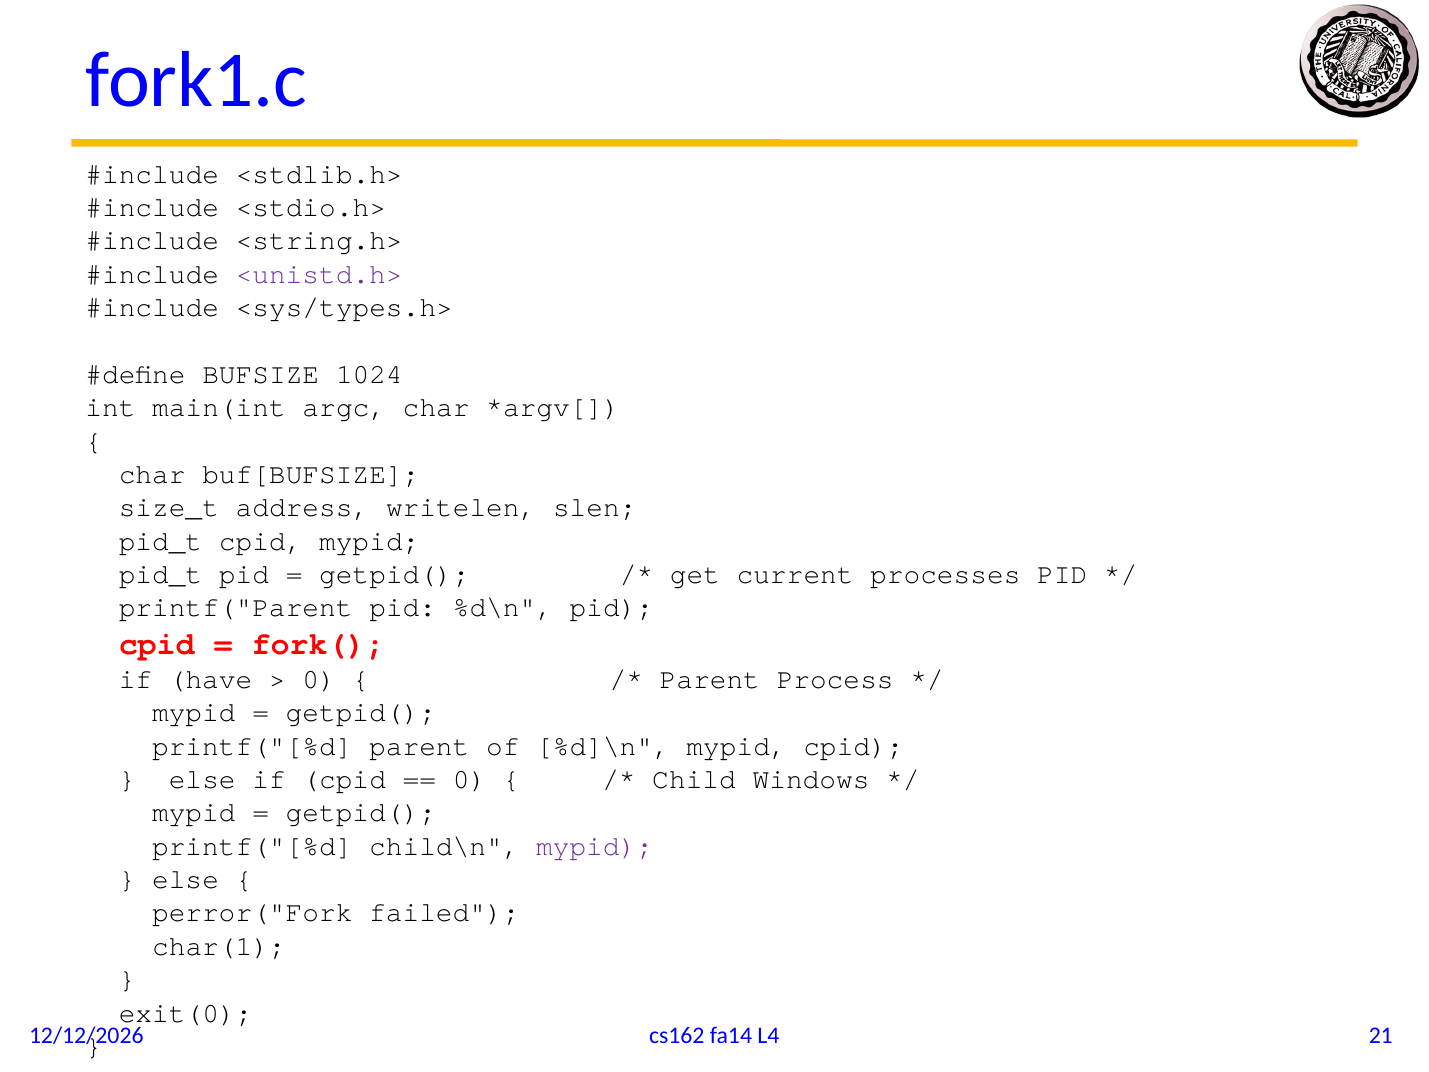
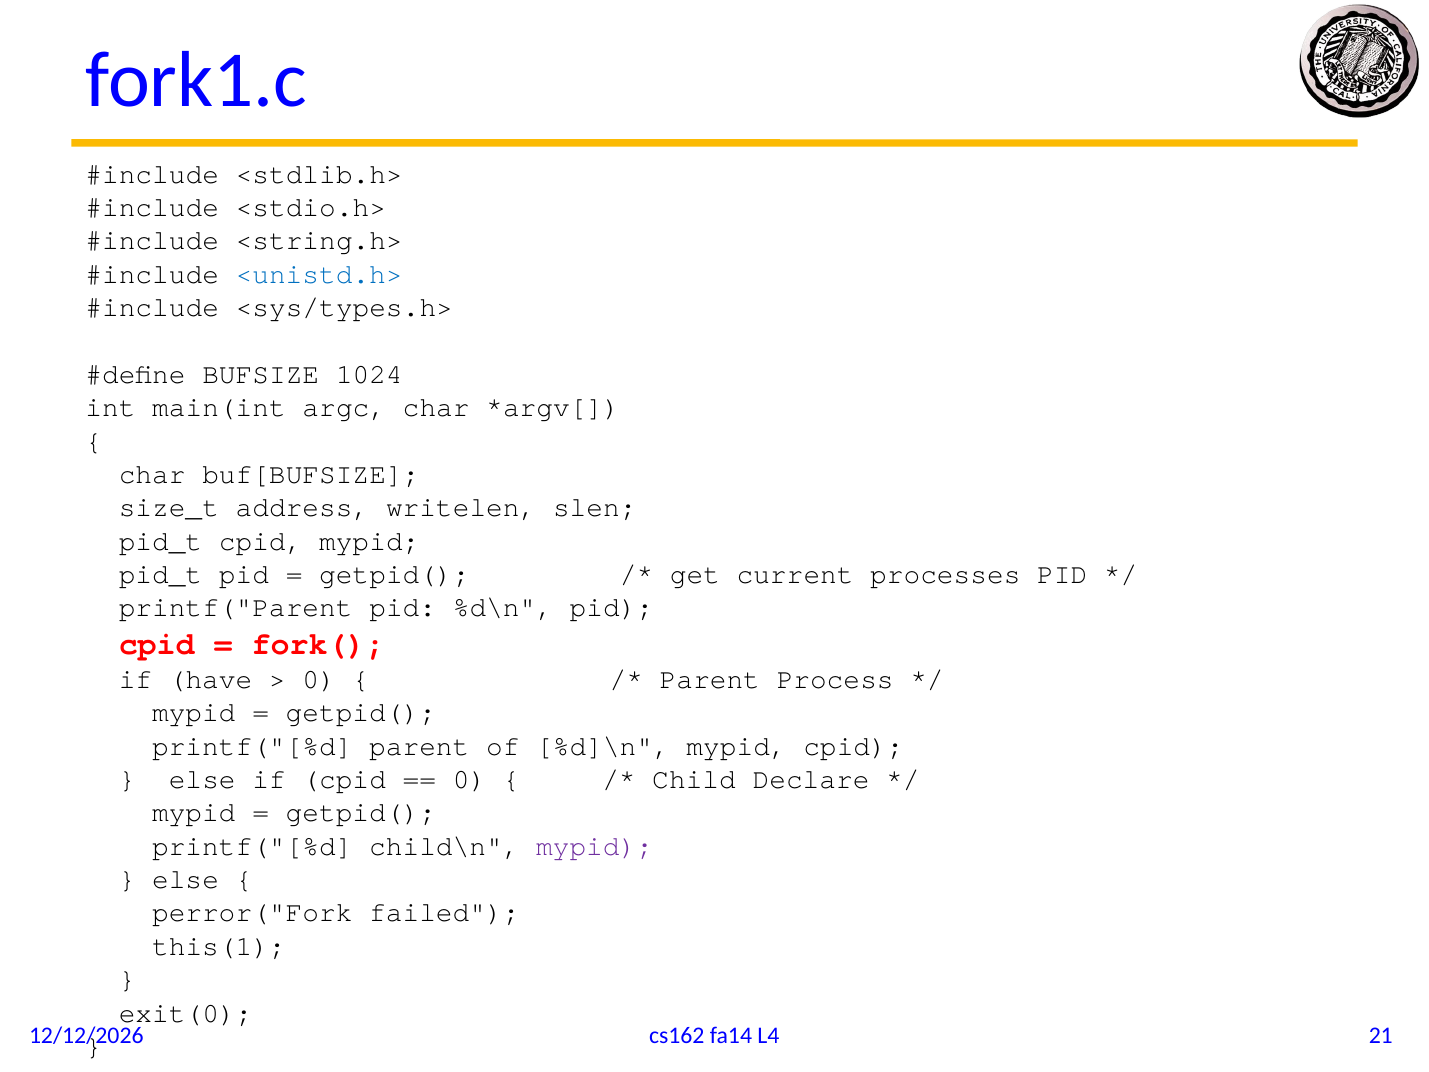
<unistd.h> colour: purple -> blue (319, 274)
Windows: Windows -> Declare (811, 779)
char(1: char(1 -> this(1 (219, 946)
